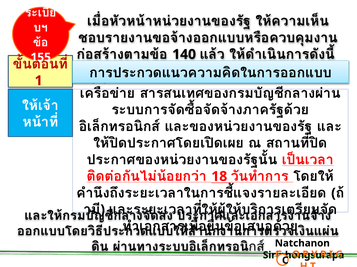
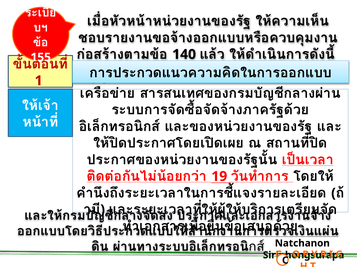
18: 18 -> 19 (219, 177)
